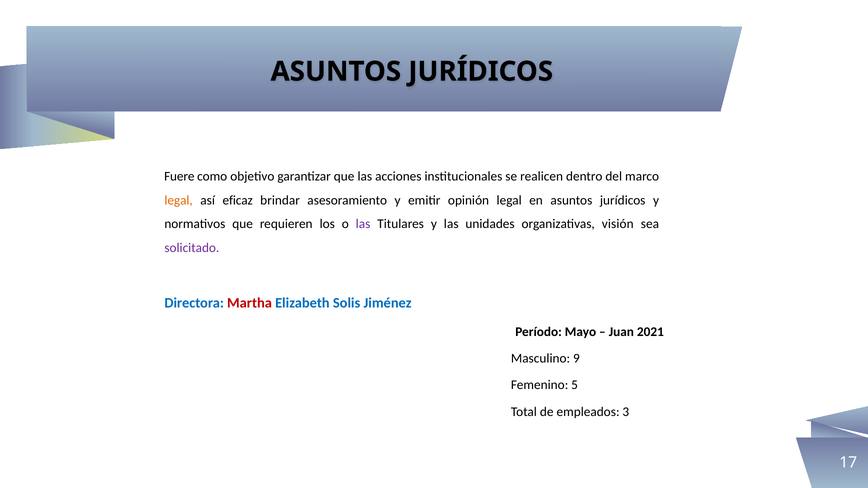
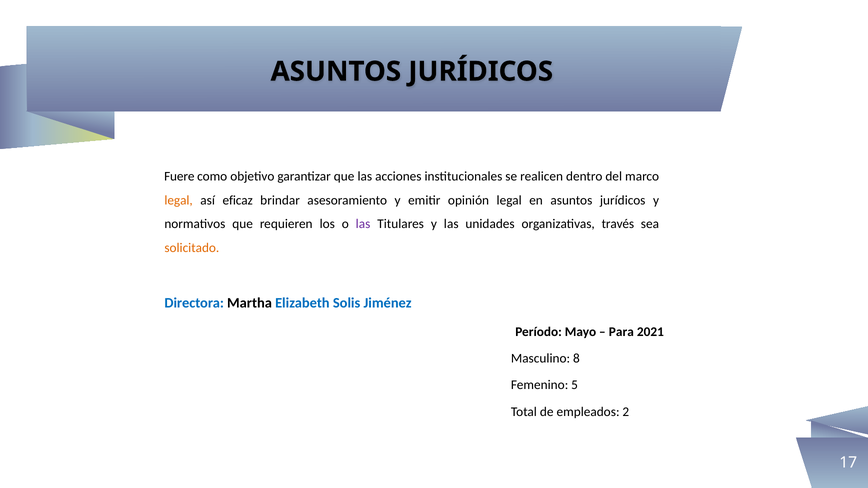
visión: visión -> través (618, 224)
solicitado colour: purple -> orange (192, 248)
Martha colour: red -> black (249, 303)
Juan: Juan -> Para (621, 332)
9: 9 -> 8 (576, 359)
3: 3 -> 2 (626, 412)
